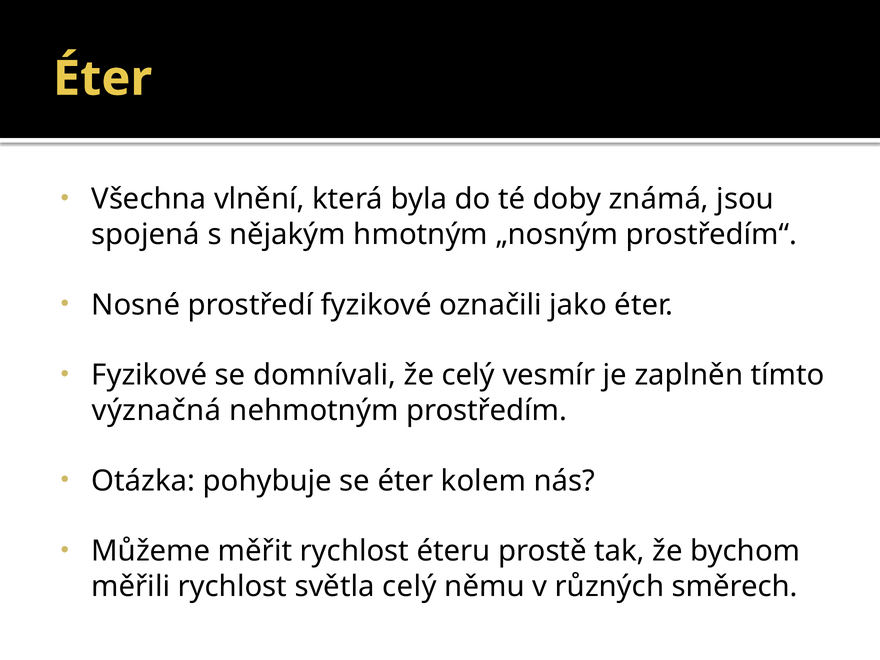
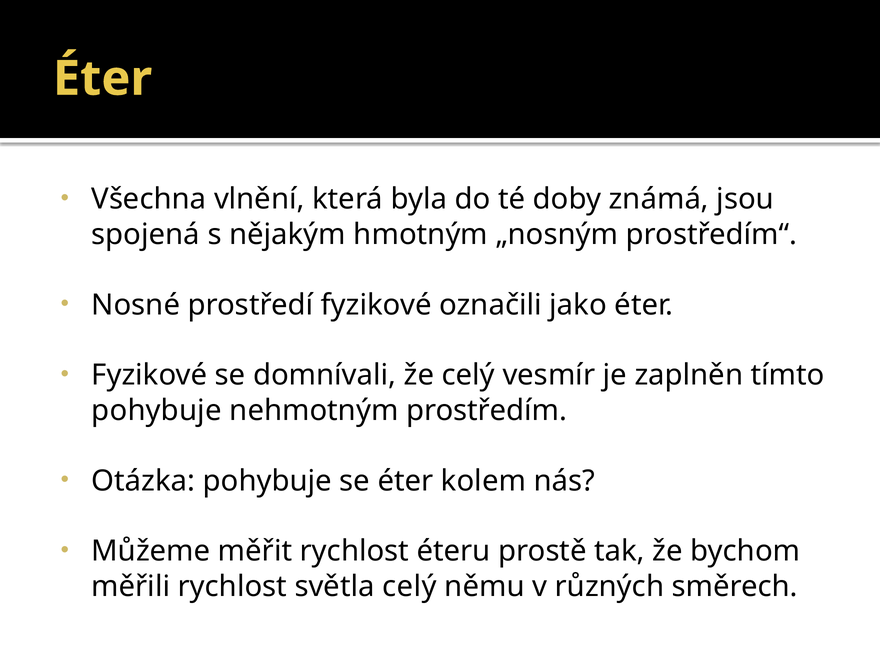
význačná: význačná -> pohybuje (157, 410)
